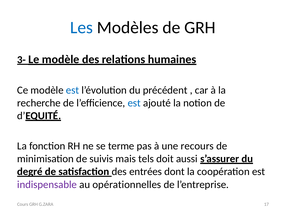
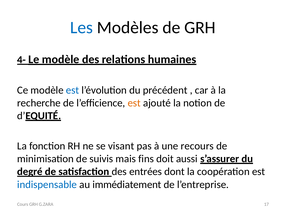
3-: 3- -> 4- (22, 60)
est colour: blue -> orange (134, 103)
terme: terme -> visant (121, 146)
tels: tels -> fins (146, 159)
indispensable colour: purple -> blue (47, 185)
opérationnelles: opérationnelles -> immédiatement (127, 185)
